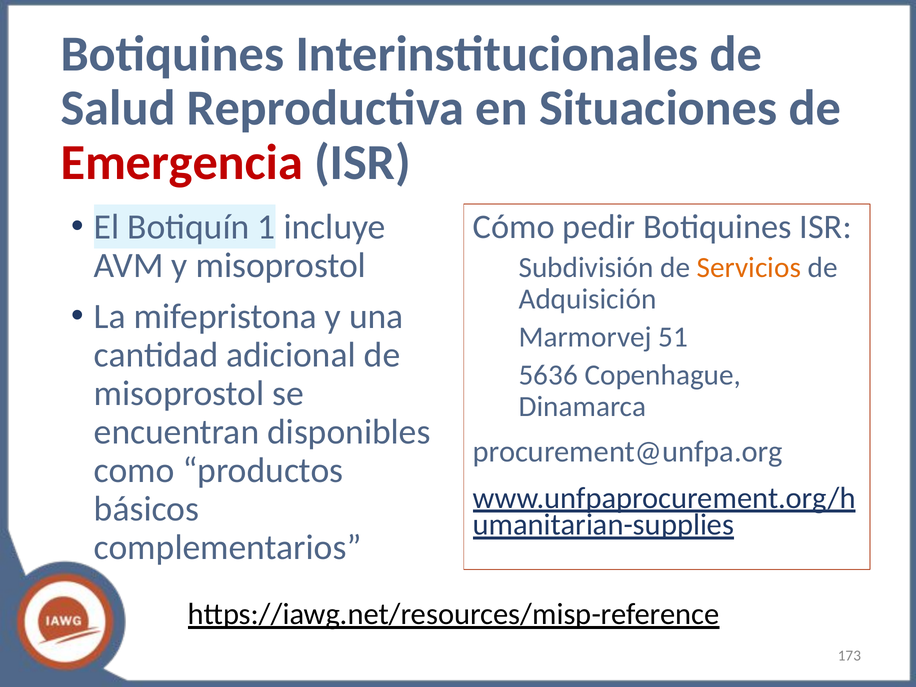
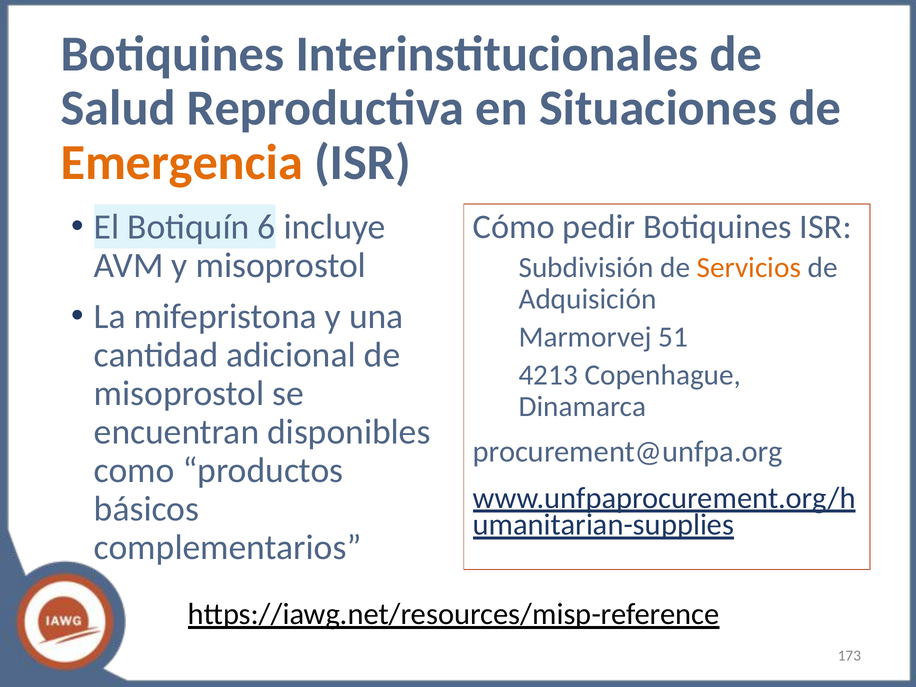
Emergencia colour: red -> orange (182, 163)
1: 1 -> 6 (266, 227)
5636: 5636 -> 4213 (548, 375)
